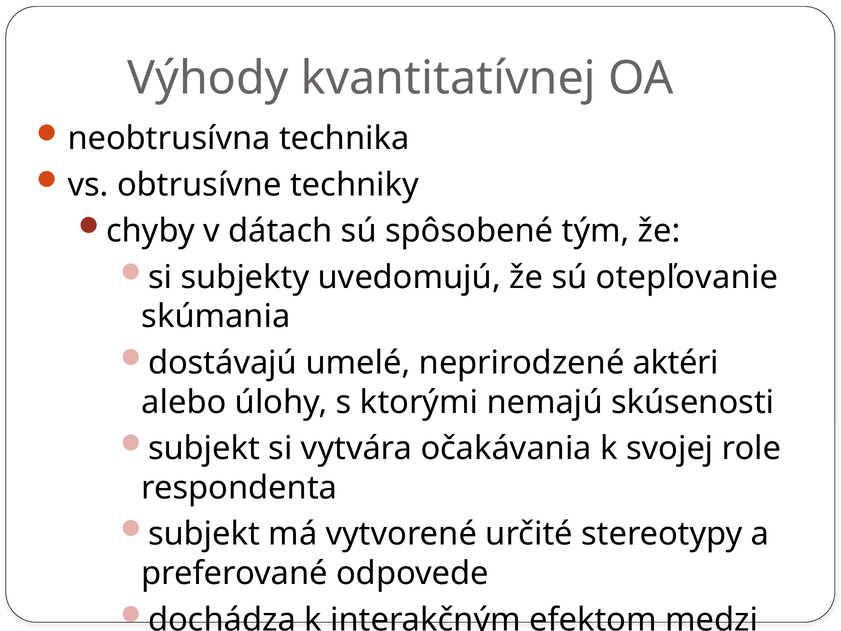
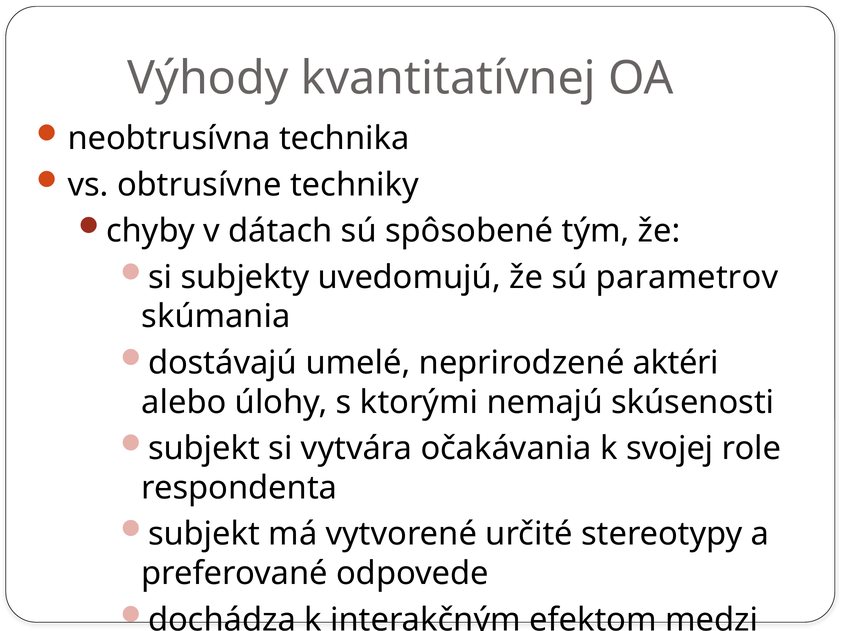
otepľovanie: otepľovanie -> parametrov (687, 277)
